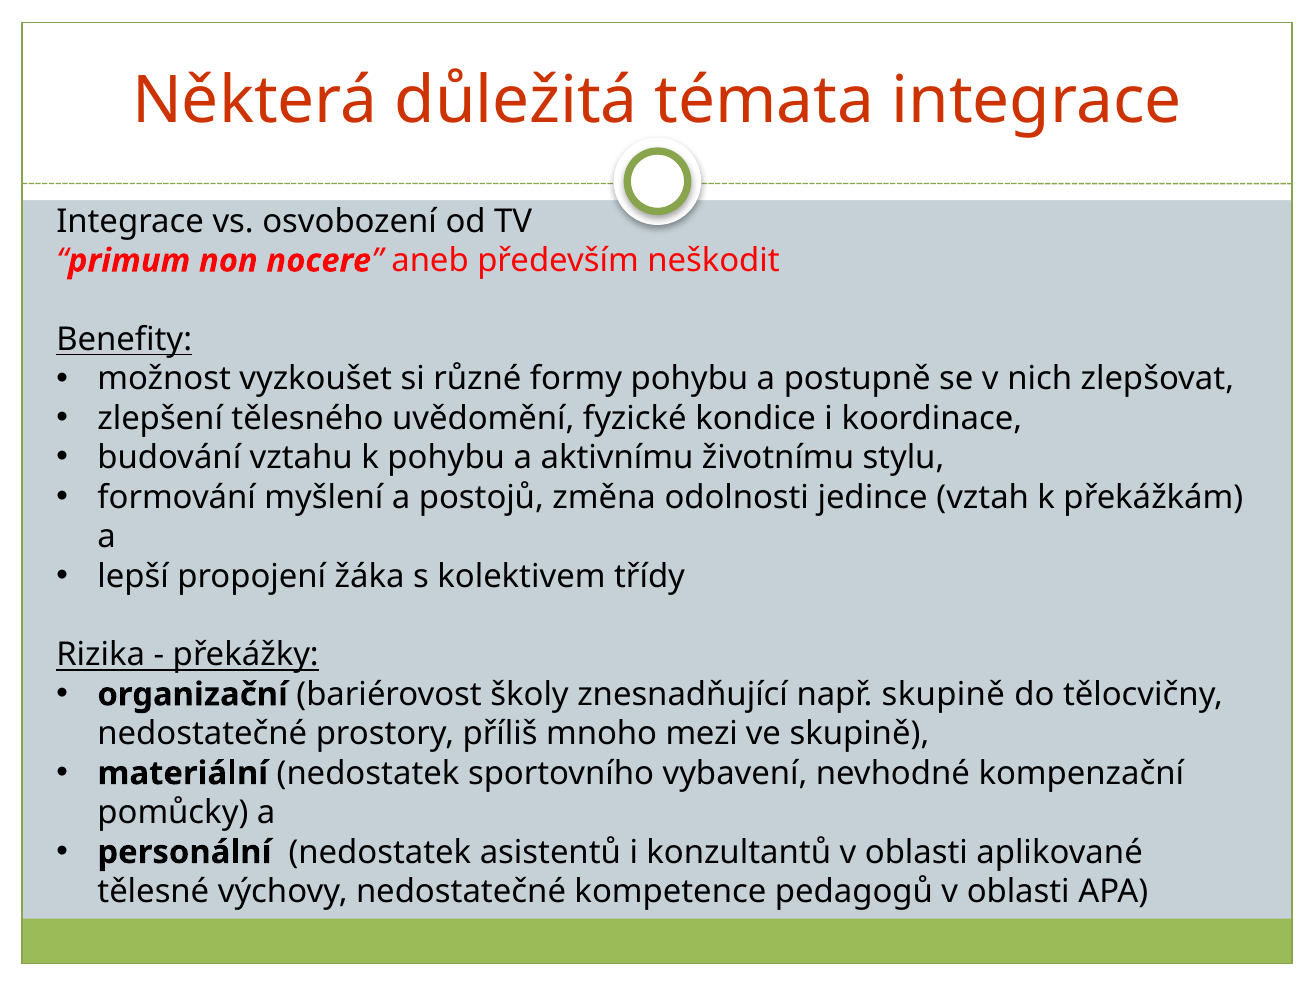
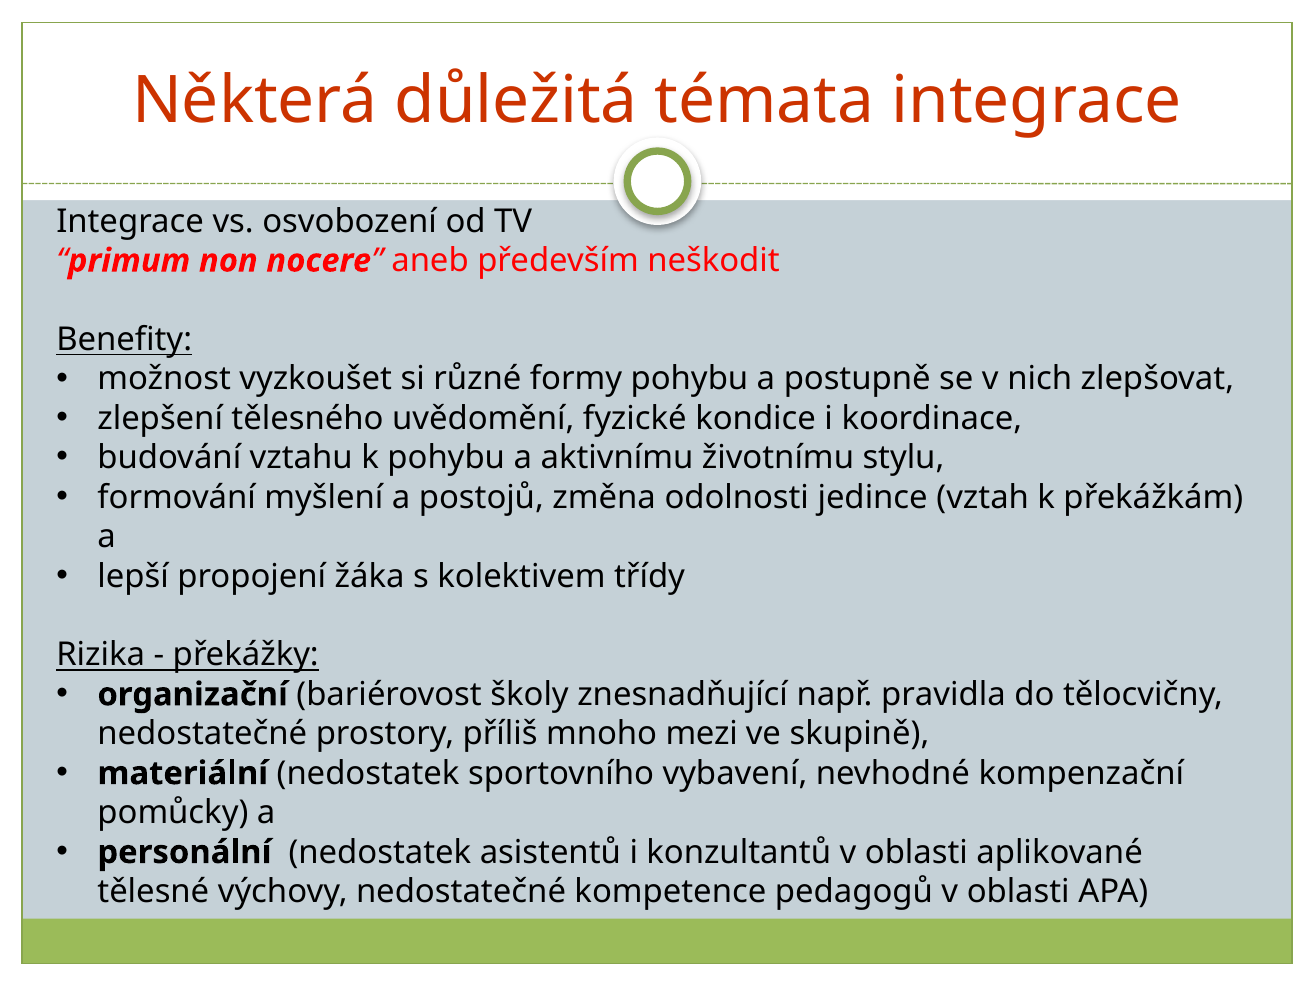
např skupině: skupině -> pravidla (943, 695)
